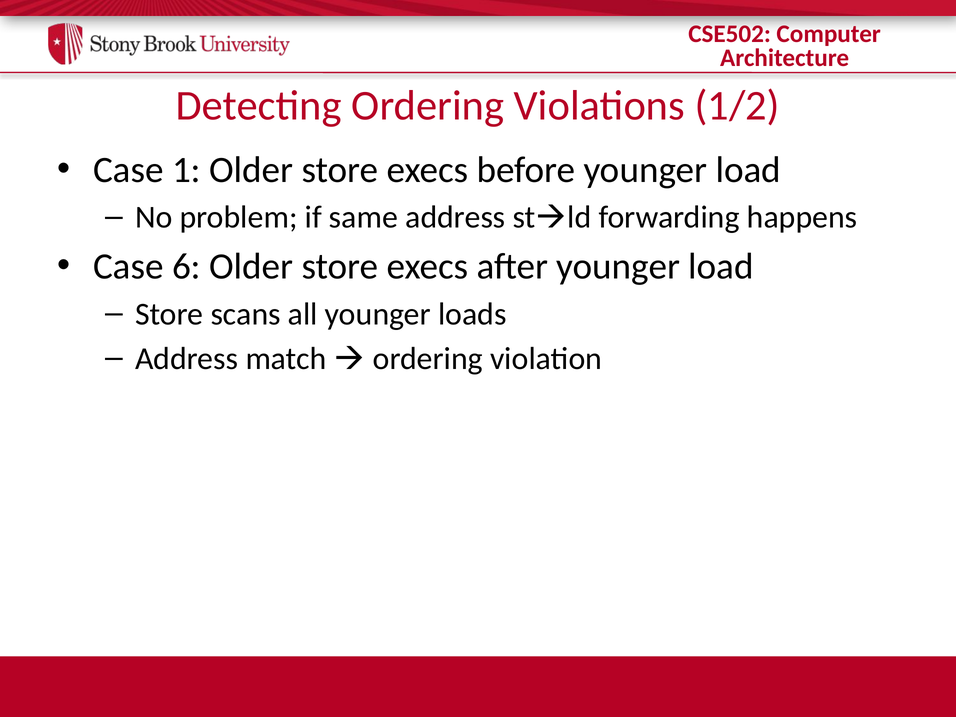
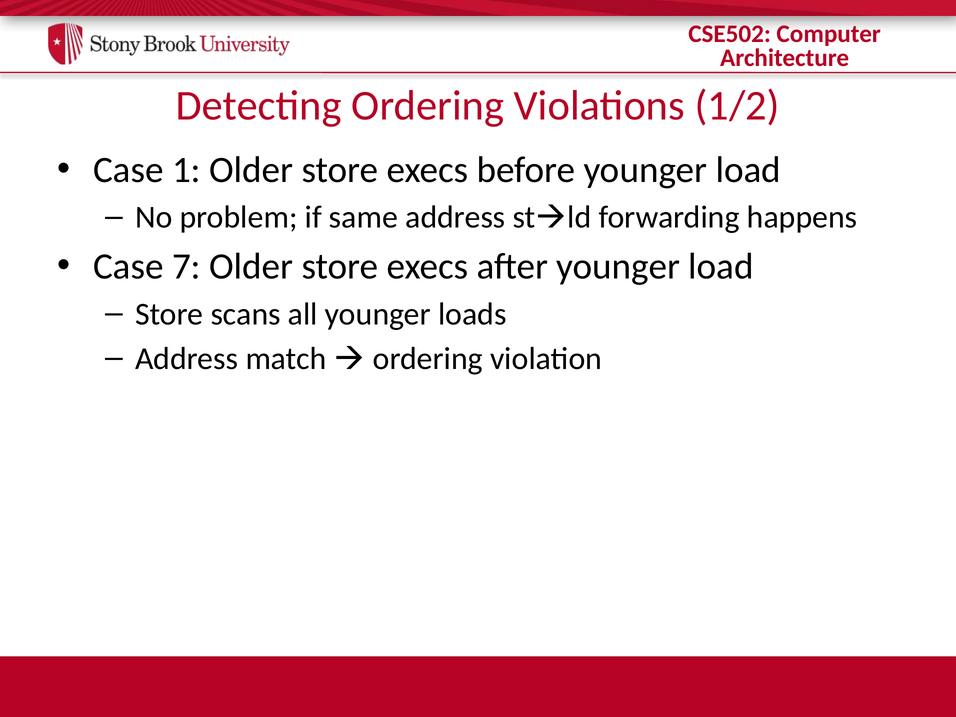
6: 6 -> 7 (186, 267)
